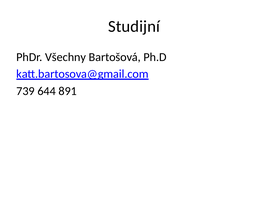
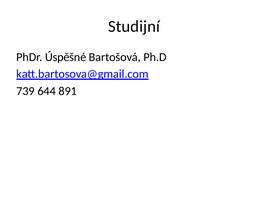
Všechny: Všechny -> Úspěšné (66, 57)
